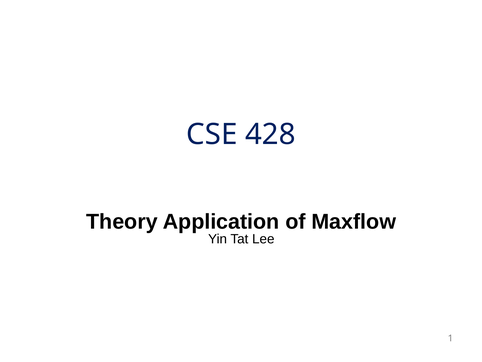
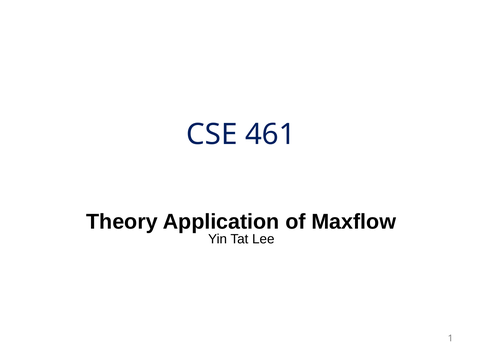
428: 428 -> 461 (270, 134)
